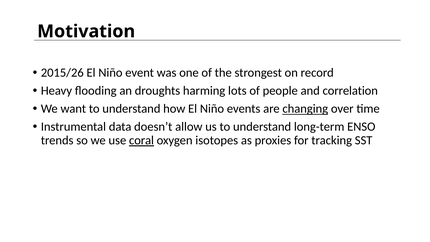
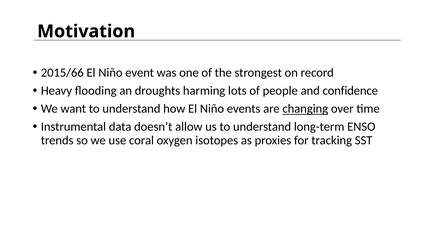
2015/26: 2015/26 -> 2015/66 (62, 73)
correlation: correlation -> confidence (350, 91)
coral underline: present -> none (141, 140)
